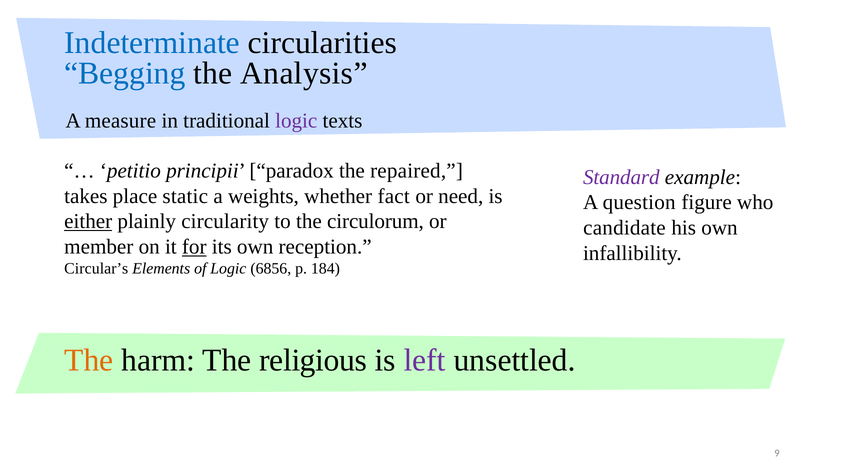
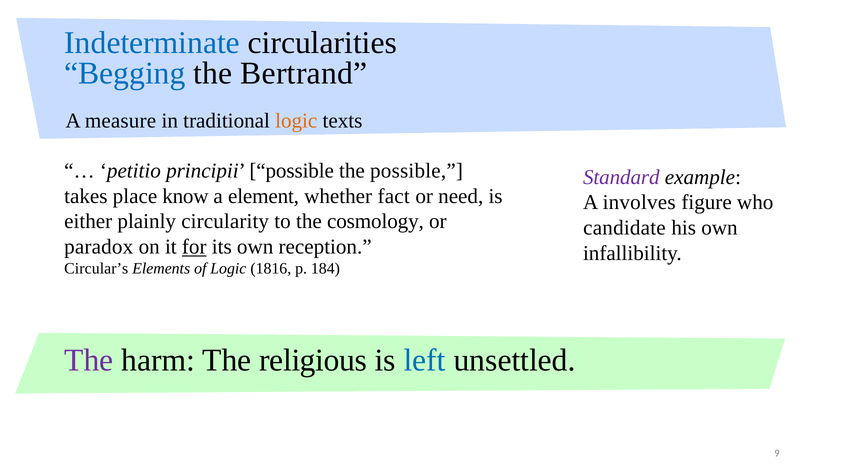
Analysis: Analysis -> Bertrand (304, 73)
logic colour: purple -> orange (296, 121)
principii paradox: paradox -> possible (292, 171)
the repaired: repaired -> possible (417, 171)
static: static -> know (185, 196)
weights: weights -> element (264, 196)
question: question -> involves (639, 202)
either underline: present -> none (88, 221)
circulorum: circulorum -> cosmology (375, 221)
member: member -> paradox (99, 247)
6856: 6856 -> 1816 (271, 268)
The colour: orange -> purple (89, 360)
left colour: purple -> blue (425, 360)
